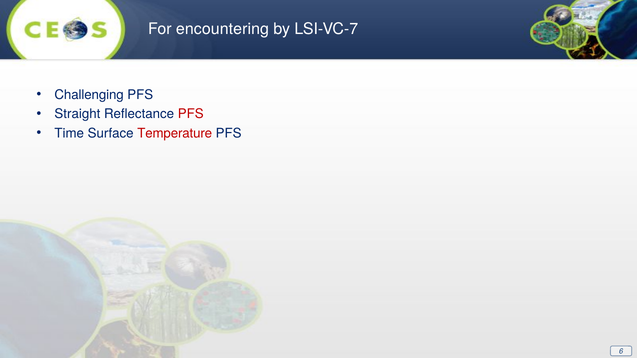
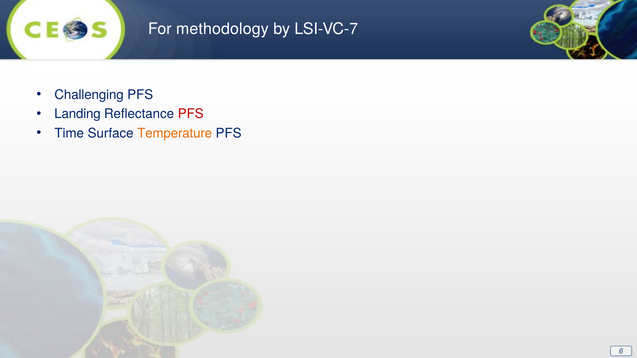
encountering: encountering -> methodology (222, 29)
Straight: Straight -> Landing (78, 114)
Temperature colour: red -> orange (175, 133)
